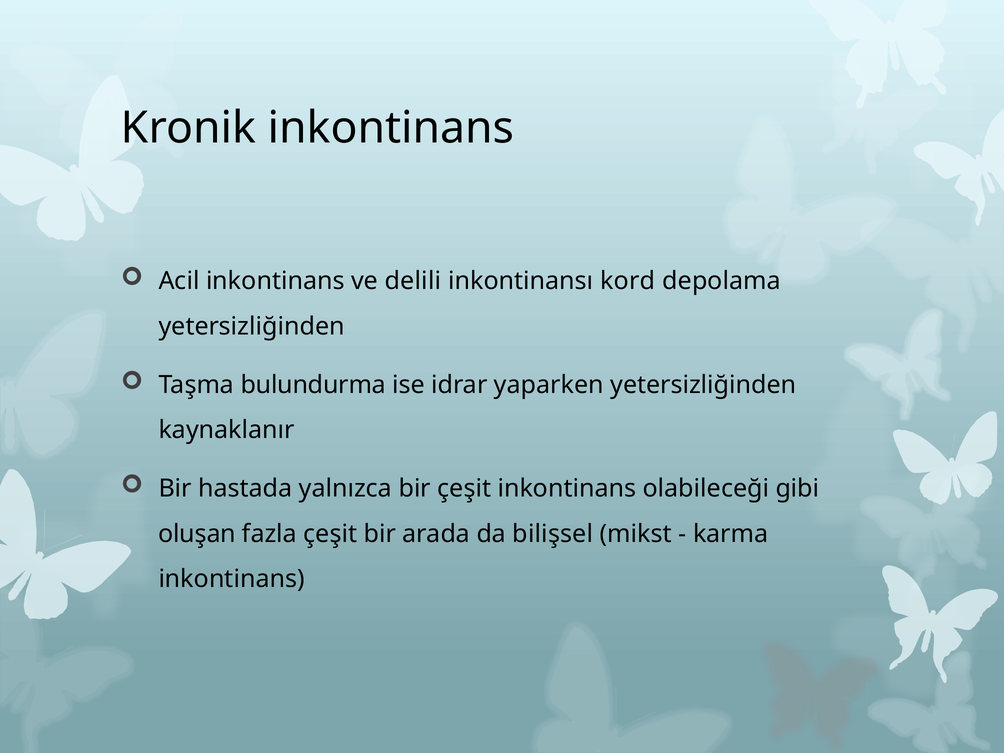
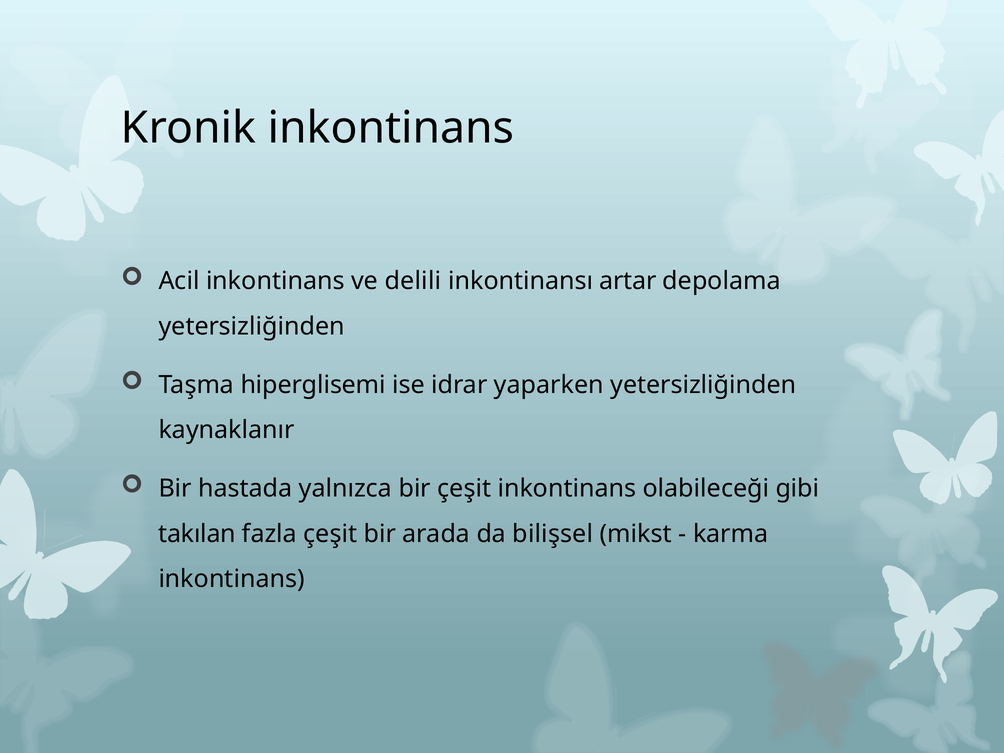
kord: kord -> artar (628, 281)
bulundurma: bulundurma -> hiperglisemi (313, 385)
oluşan: oluşan -> takılan (197, 534)
